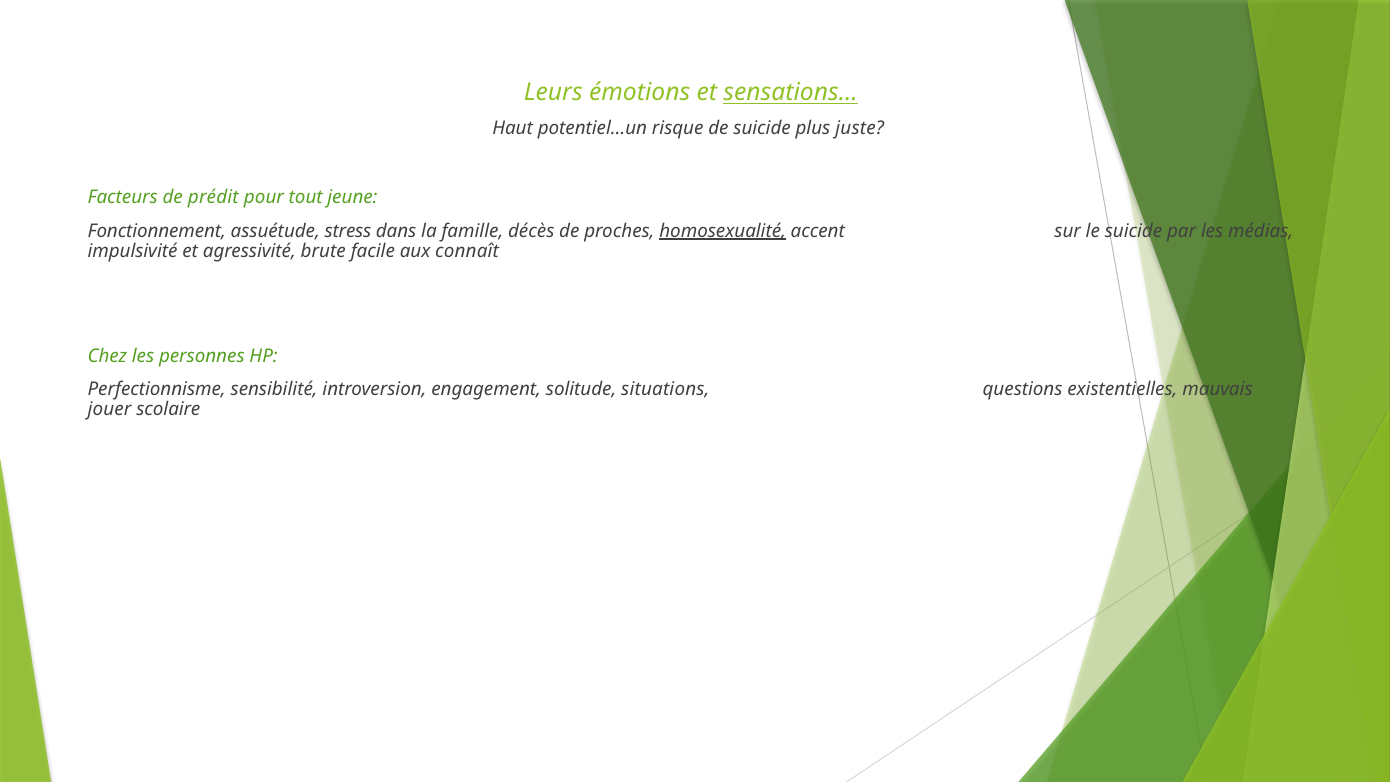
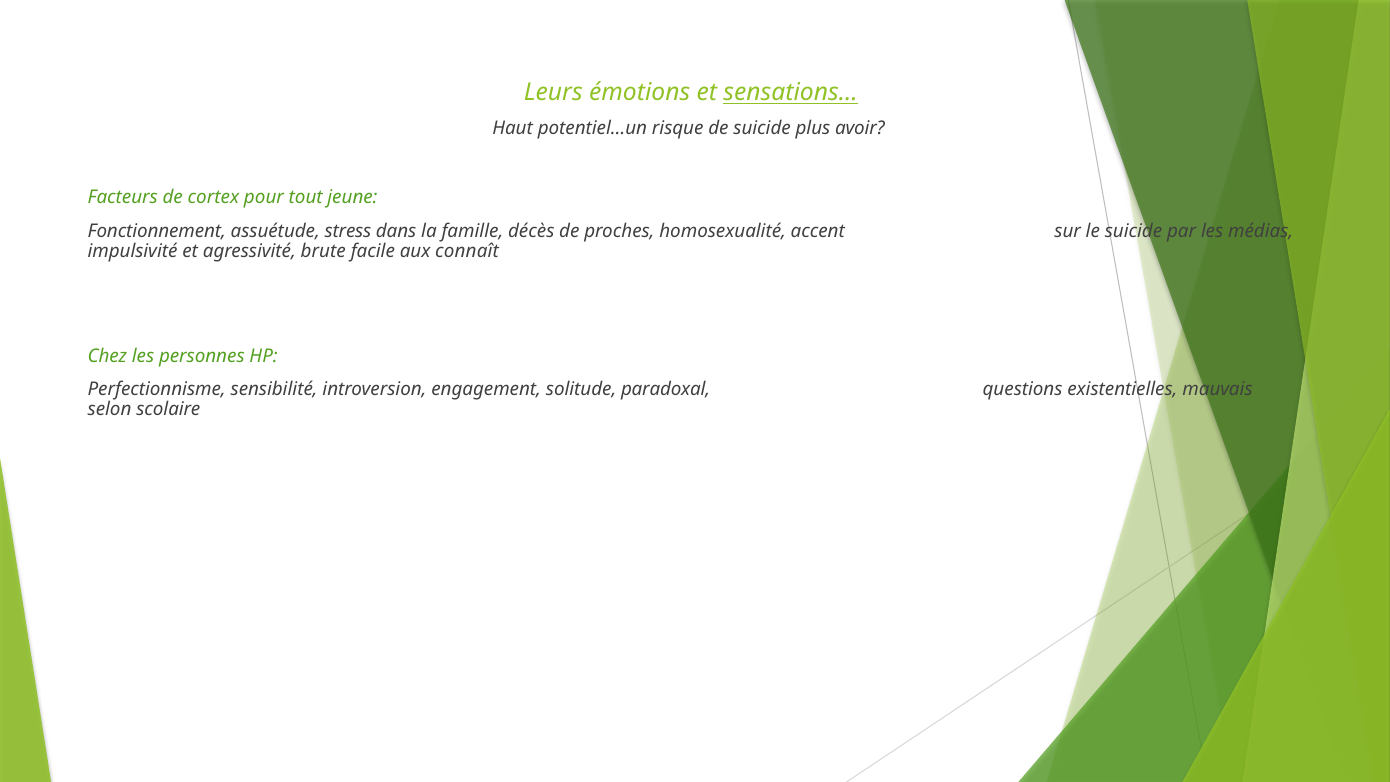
juste: juste -> avoir (860, 128)
prédit: prédit -> cortex (213, 197)
homosexualité underline: present -> none (723, 231)
situations: situations -> paradoxal (666, 389)
jouer: jouer -> selon (110, 410)
